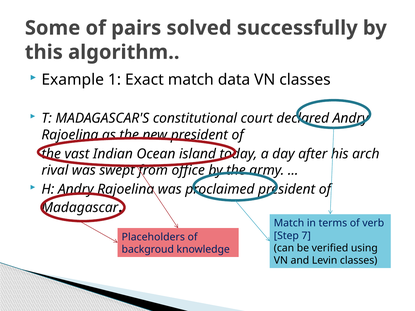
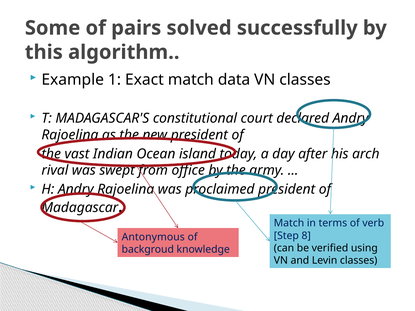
7: 7 -> 8 (306, 236)
Placeholders: Placeholders -> Antonymous (153, 237)
